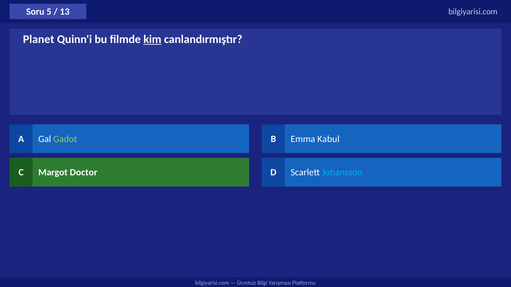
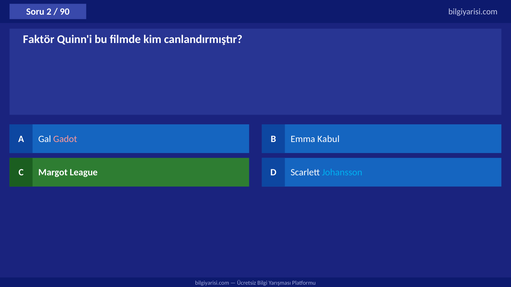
5: 5 -> 2 (49, 12)
13: 13 -> 90 (65, 12)
Planet: Planet -> Faktör (39, 39)
kim underline: present -> none (152, 39)
Gadot colour: light green -> pink (65, 139)
Doctor: Doctor -> League (84, 173)
